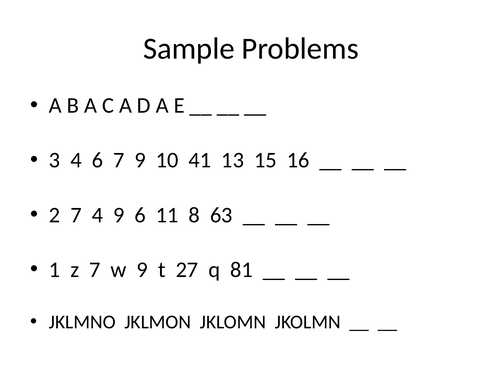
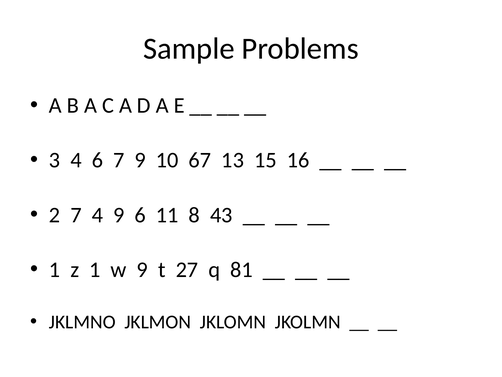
41: 41 -> 67 (200, 160)
63: 63 -> 43 (221, 215)
z 7: 7 -> 1 (95, 269)
